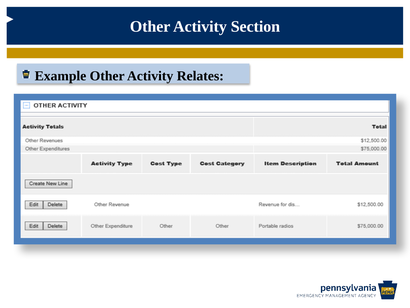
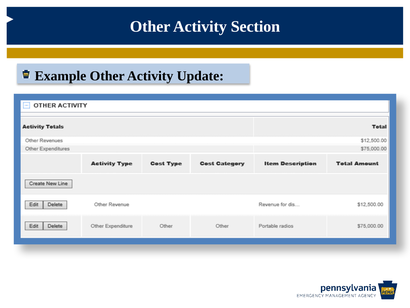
Relates: Relates -> Update (200, 76)
